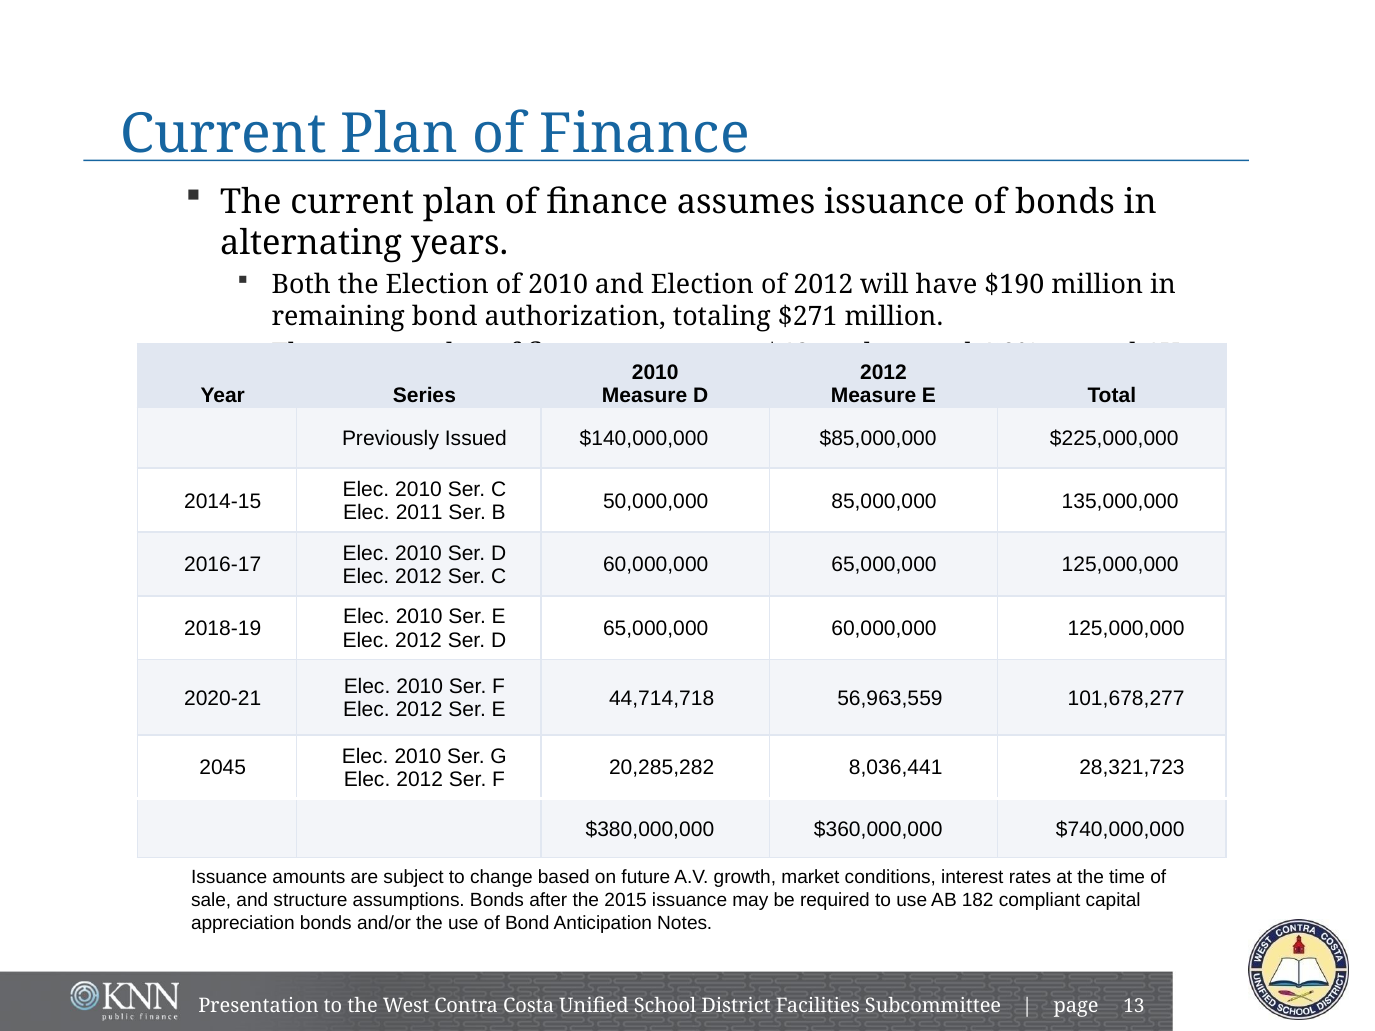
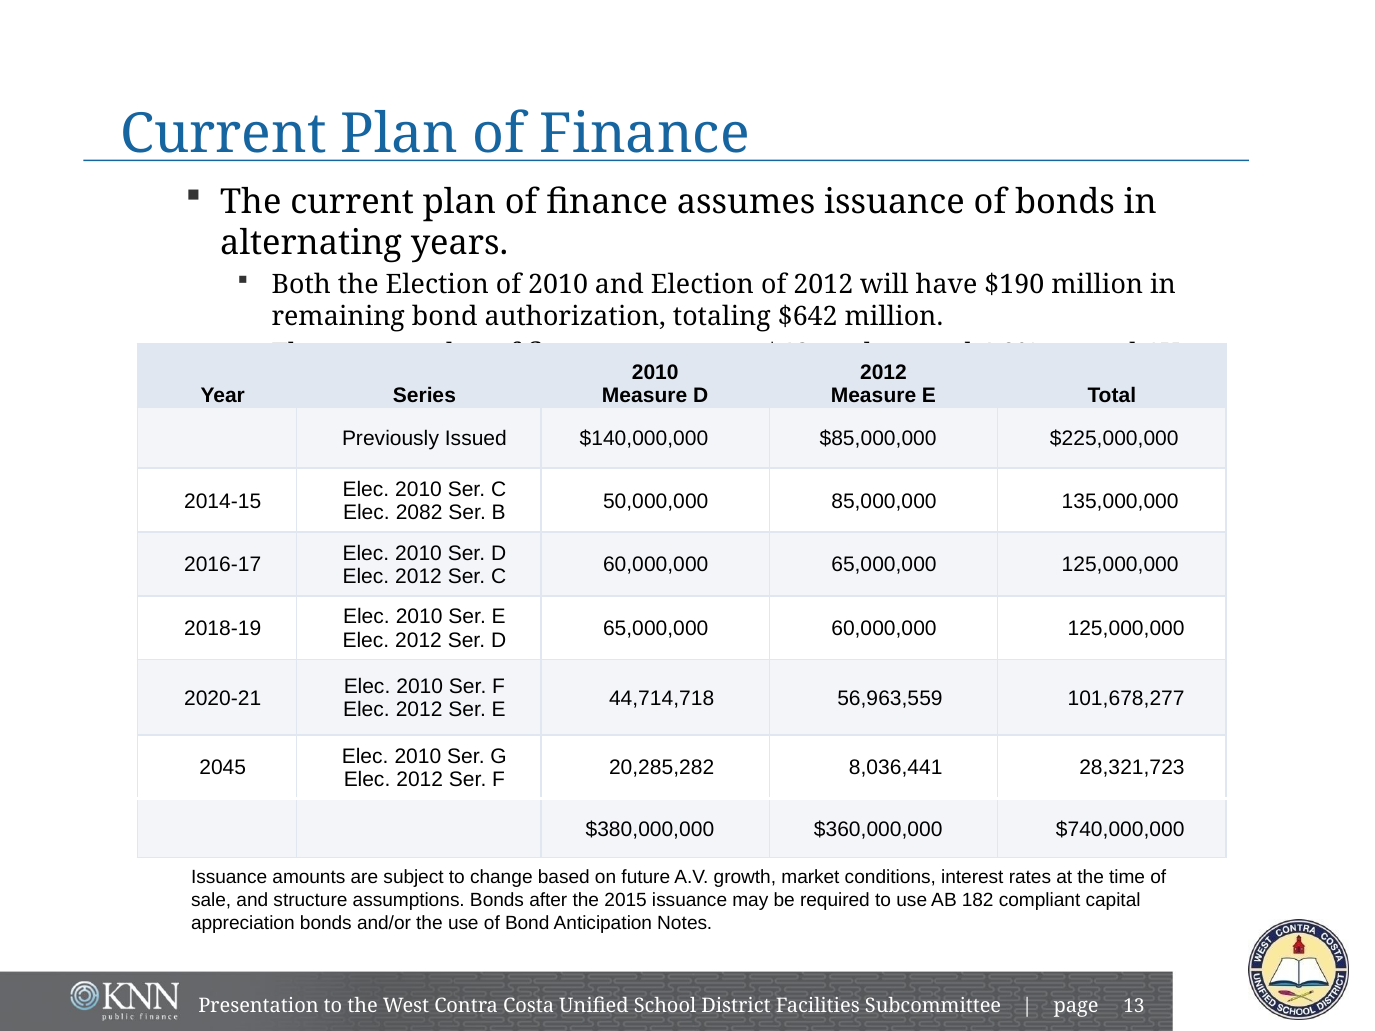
$271: $271 -> $642 (808, 317)
2011: 2011 -> 2082 (419, 513)
